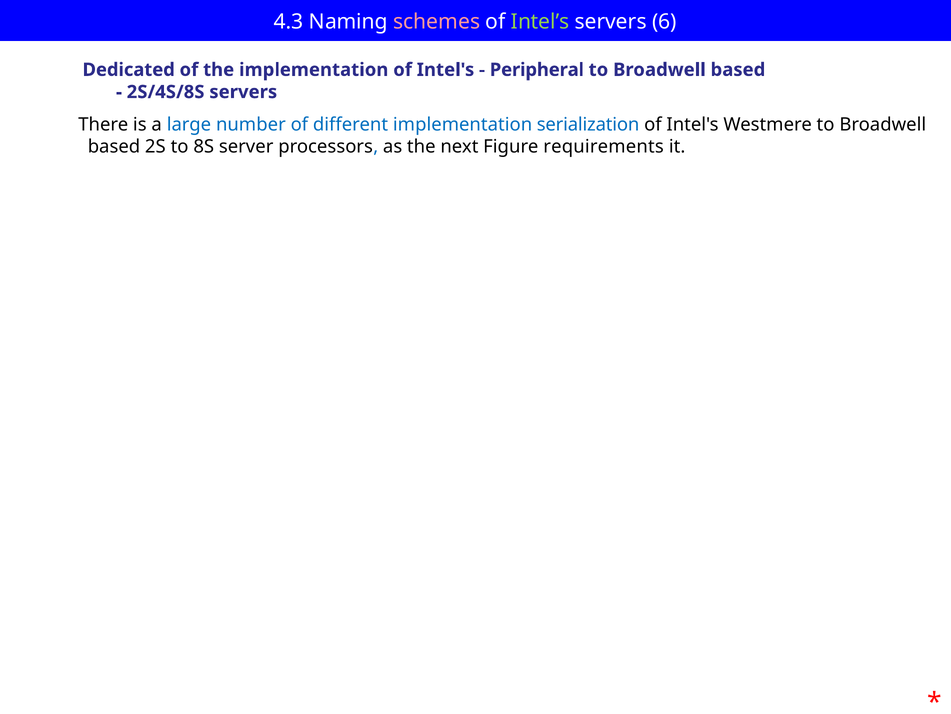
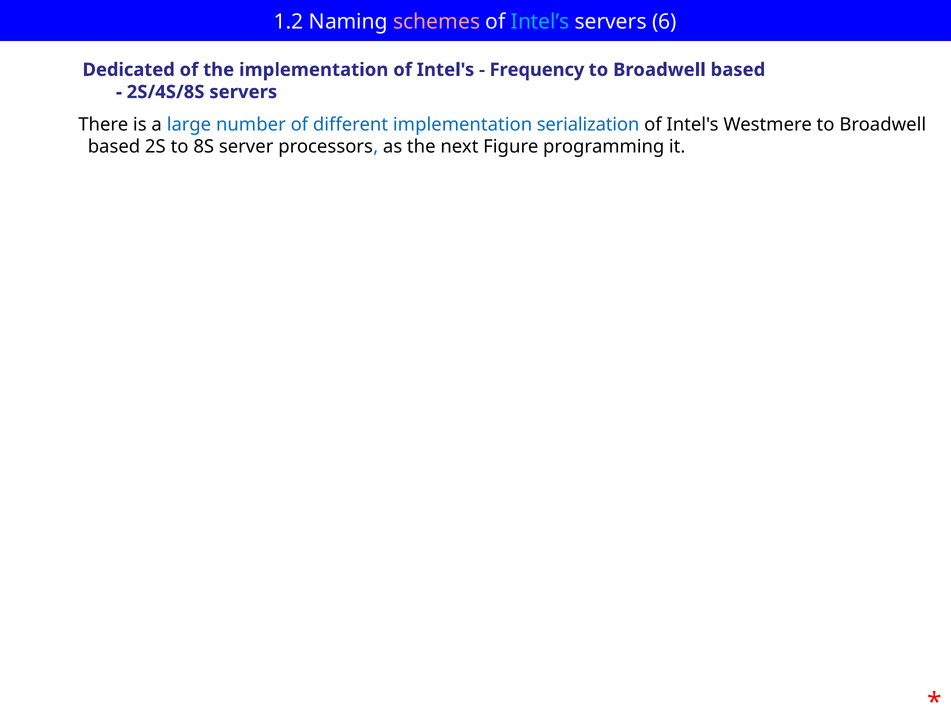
4.3: 4.3 -> 1.2 (289, 22)
Intel’s colour: light green -> light blue (540, 22)
Peripheral: Peripheral -> Frequency (537, 70)
requirements: requirements -> programming (604, 147)
